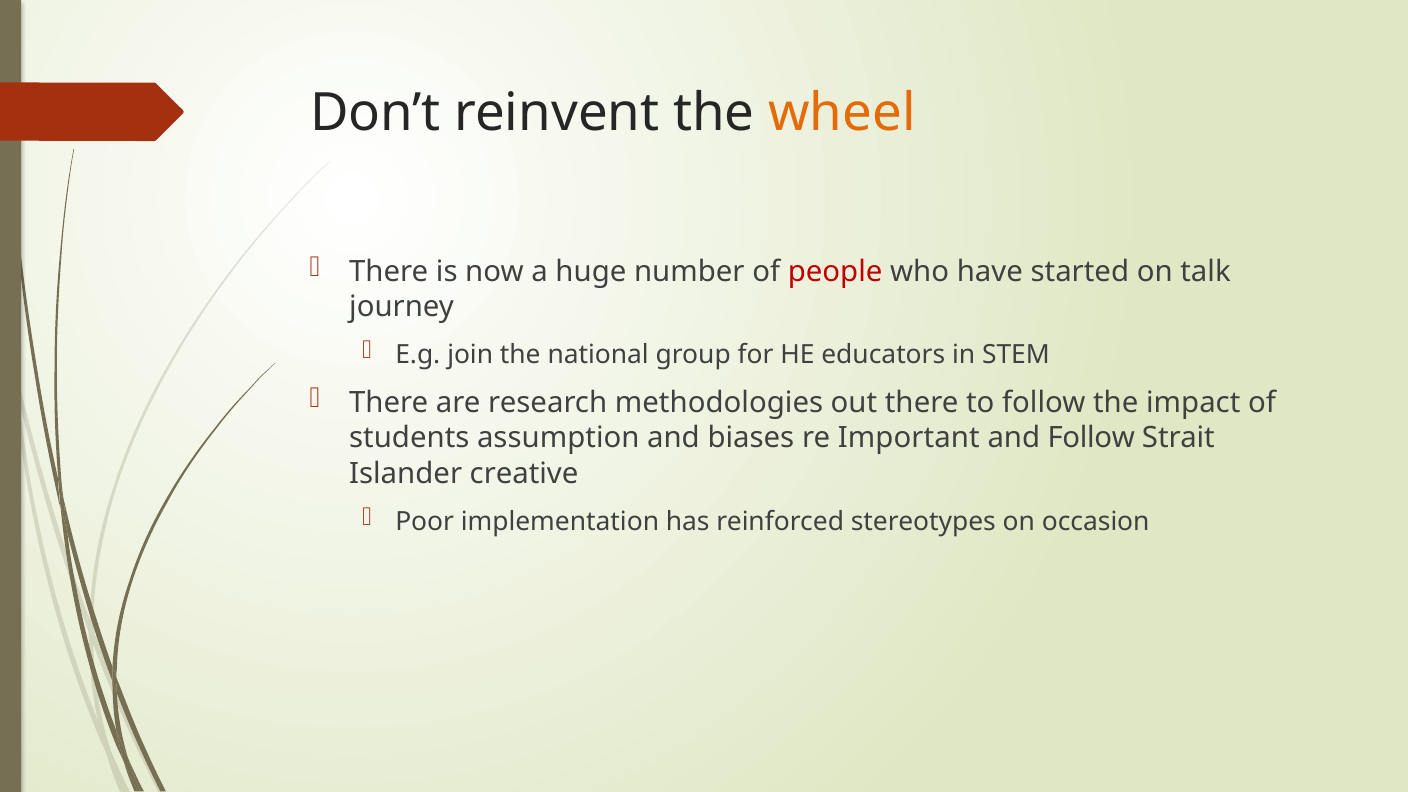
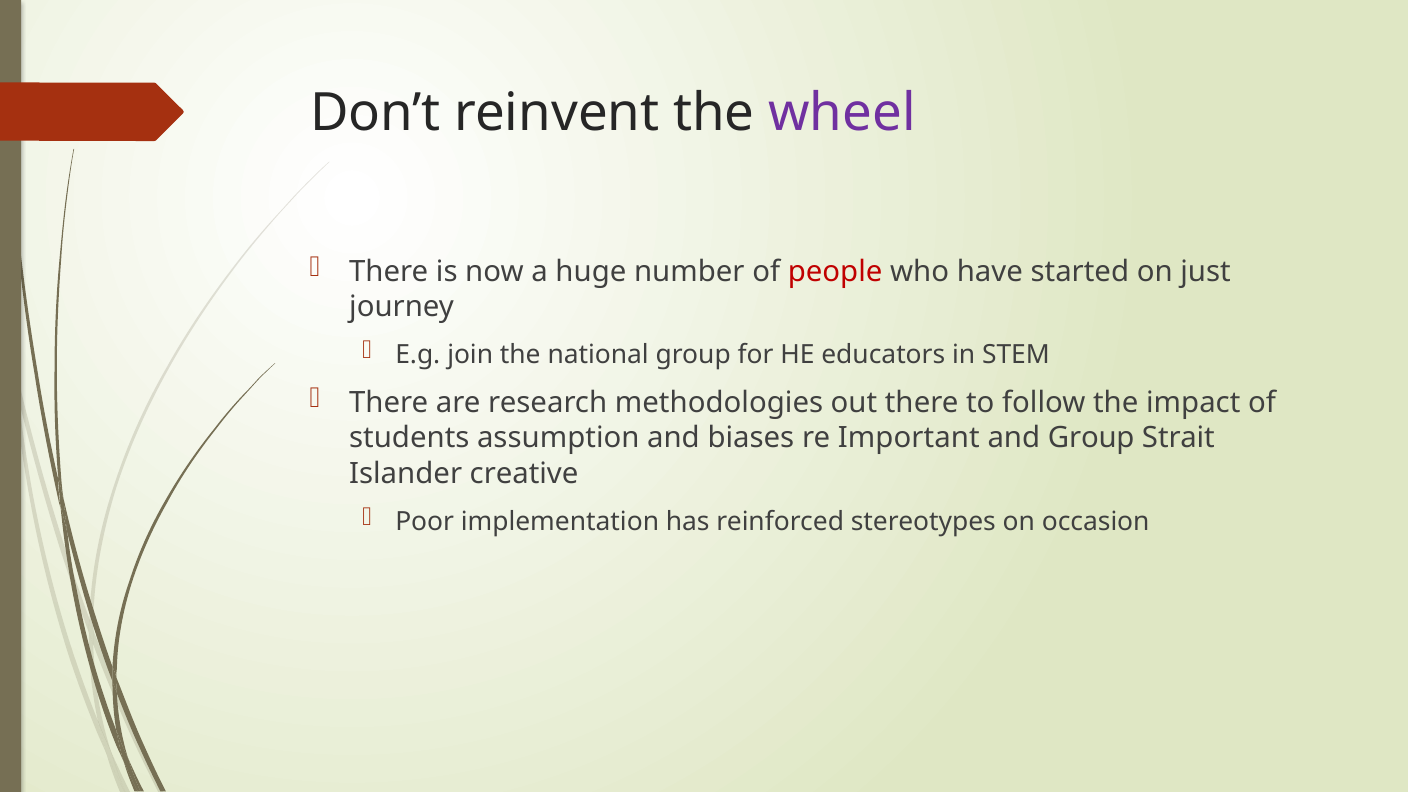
wheel colour: orange -> purple (842, 113)
talk: talk -> just (1205, 271)
and Follow: Follow -> Group (1091, 438)
